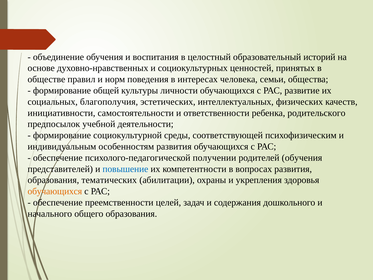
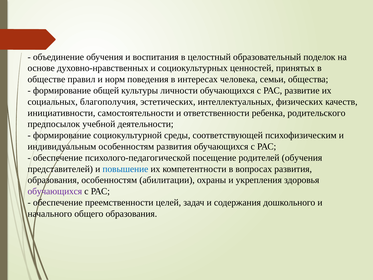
историй: историй -> поделок (319, 57)
получении: получении -> посещение (214, 158)
образования тематических: тематических -> особенностям (109, 180)
обучающихся colour: orange -> purple (55, 191)
